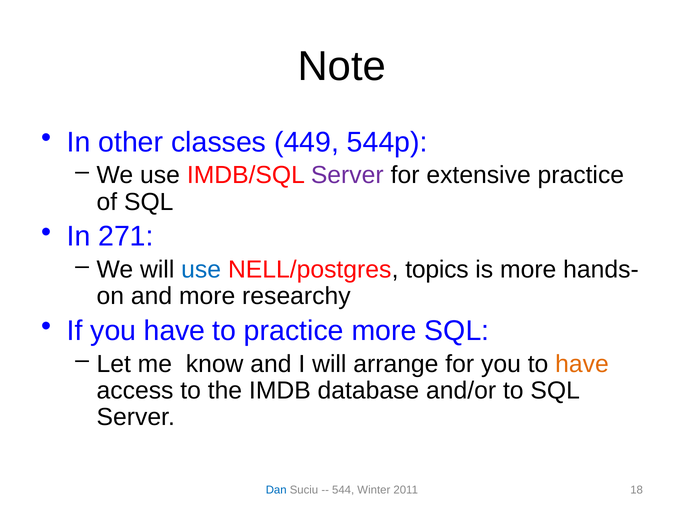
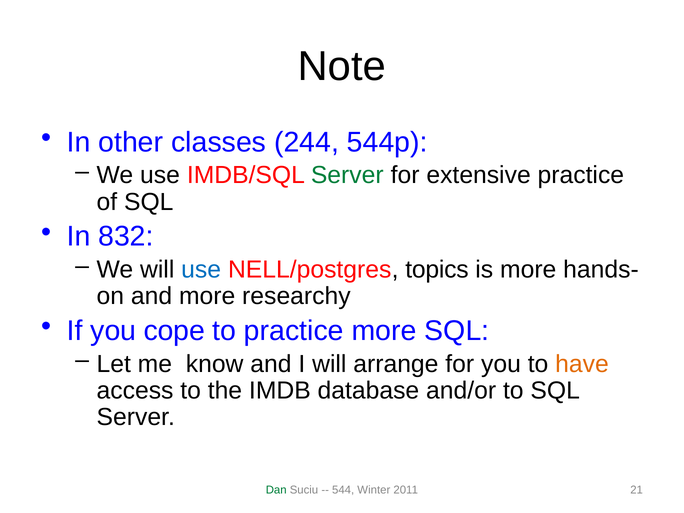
449: 449 -> 244 (307, 142)
Server colour: purple -> green (347, 175)
271: 271 -> 832 (126, 237)
you have: have -> cope (174, 331)
Dan colour: blue -> green (276, 490)
18: 18 -> 21 (637, 490)
